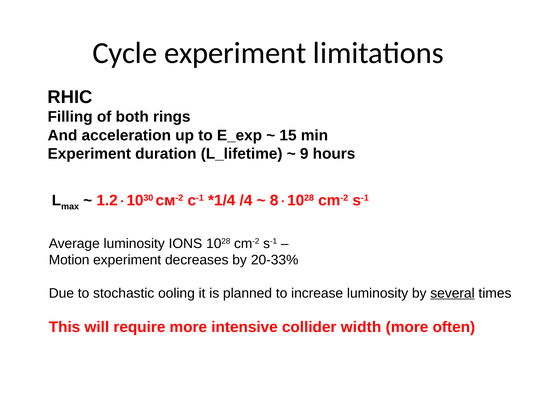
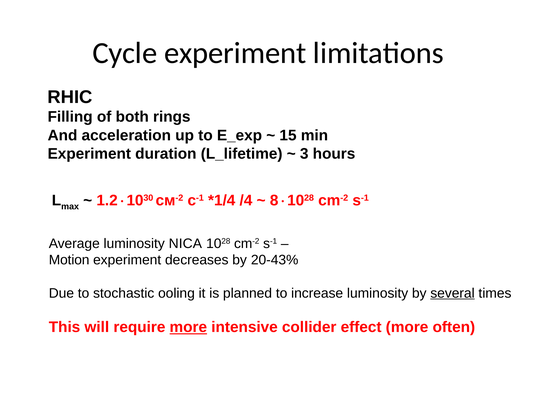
9: 9 -> 3 (304, 154)
IONS: IONS -> NICA (185, 244)
20-33%: 20-33% -> 20-43% (275, 260)
more underline: none -> present (188, 327)
width: width -> effect (361, 327)
